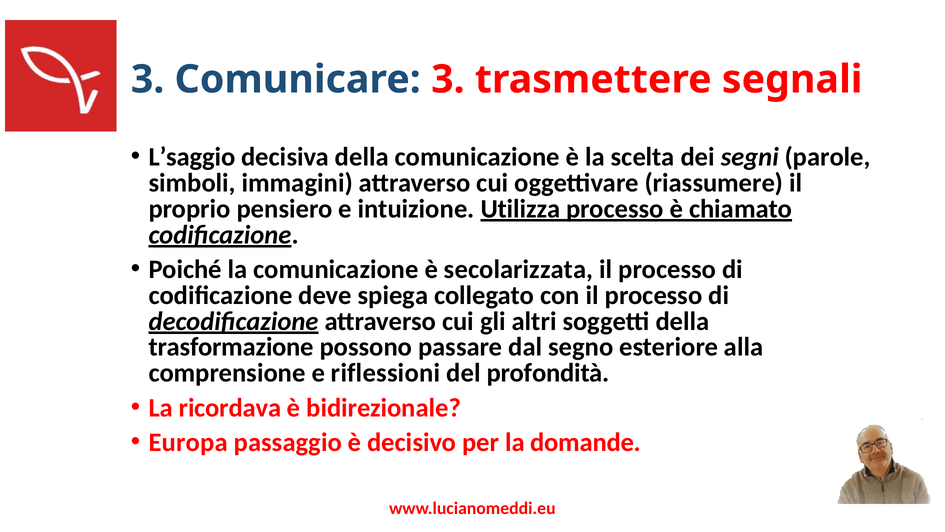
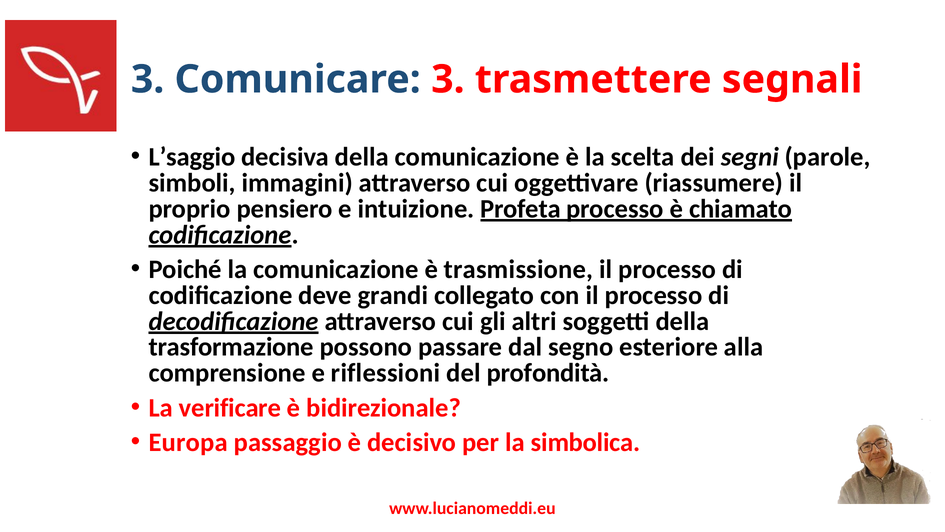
Utilizza: Utilizza -> Profeta (520, 209)
secolarizzata: secolarizzata -> trasmissione (518, 269)
spiega: spiega -> grandi (393, 295)
ricordava: ricordava -> verificare (230, 407)
domande: domande -> simbolica (586, 442)
